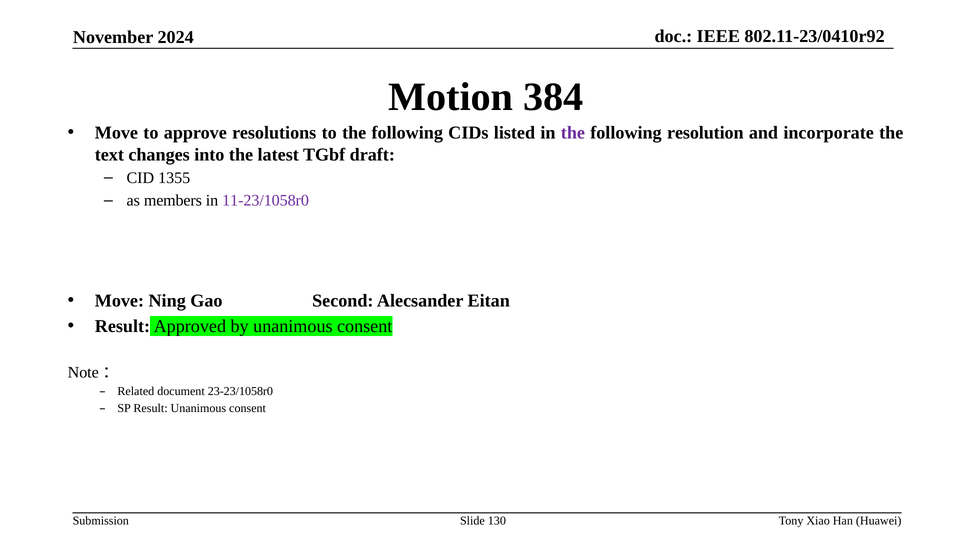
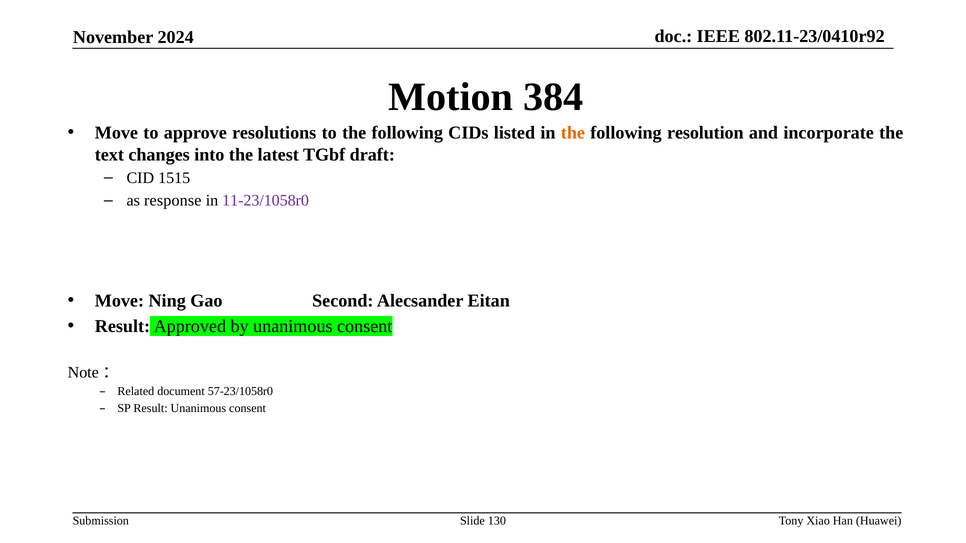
the colour: purple -> orange (573, 133)
1355: 1355 -> 1515 (174, 178)
members: members -> response (173, 201)
23-23/1058r0: 23-23/1058r0 -> 57-23/1058r0 (240, 392)
